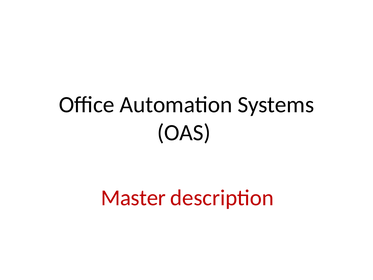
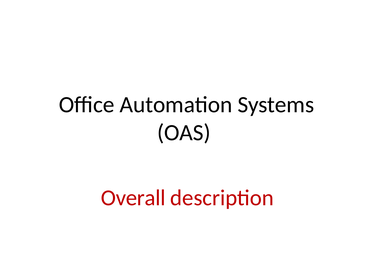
Master: Master -> Overall (133, 198)
